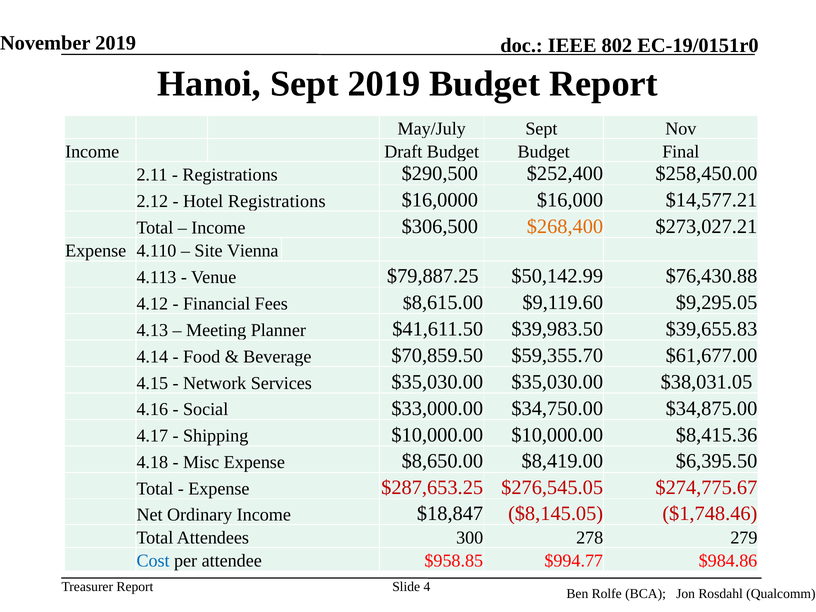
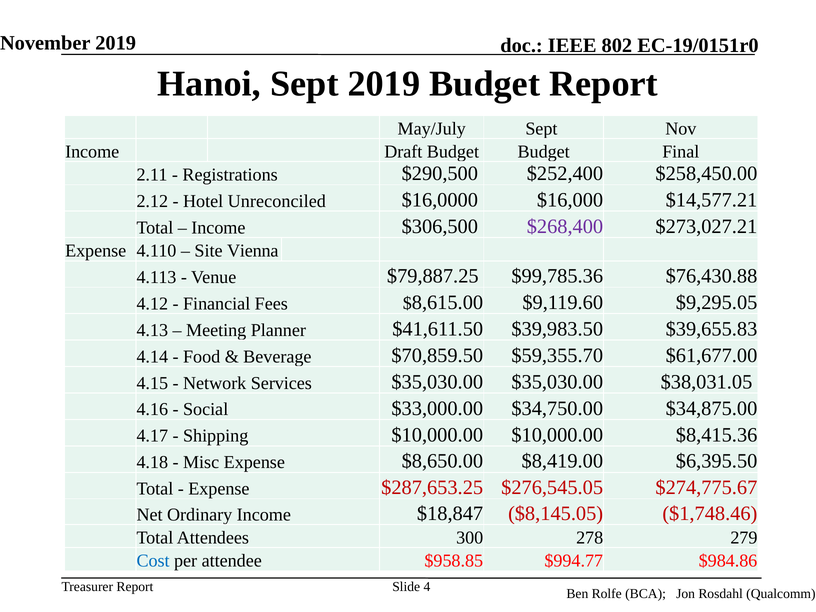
Hotel Registrations: Registrations -> Unreconciled (277, 201)
$268,400 colour: orange -> purple (565, 227)
$50,142.99: $50,142.99 -> $99,785.36 (557, 276)
